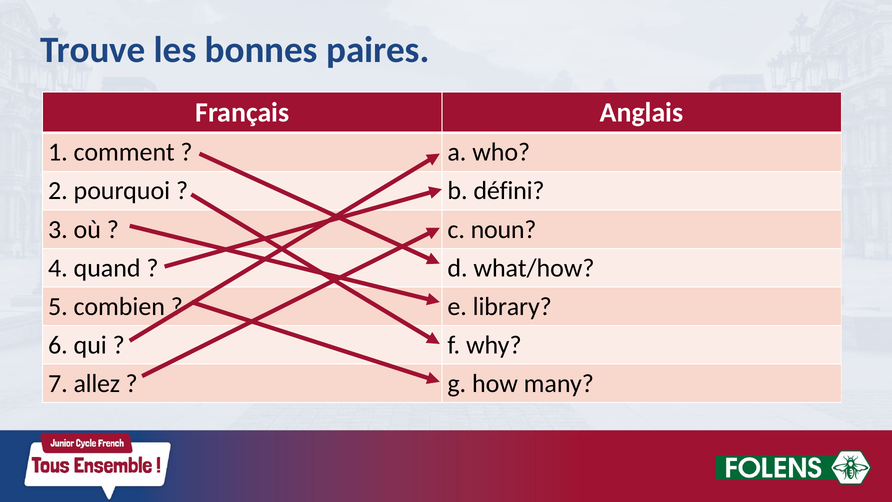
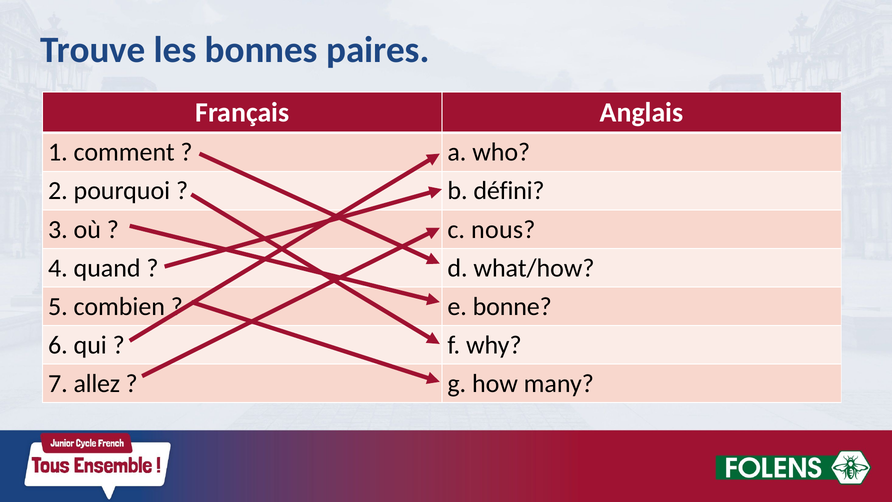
noun: noun -> nous (503, 229)
library: library -> bonne (512, 306)
